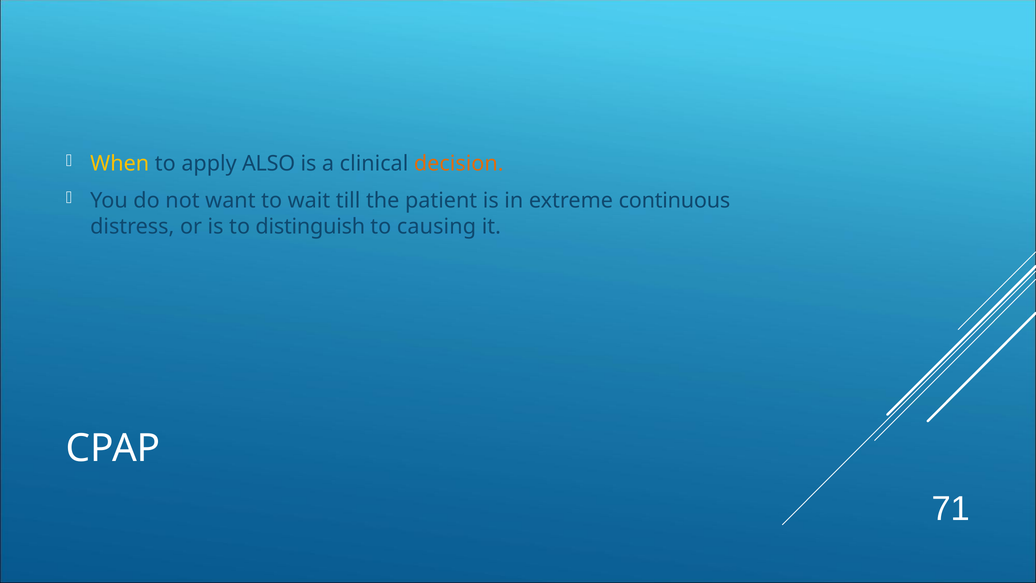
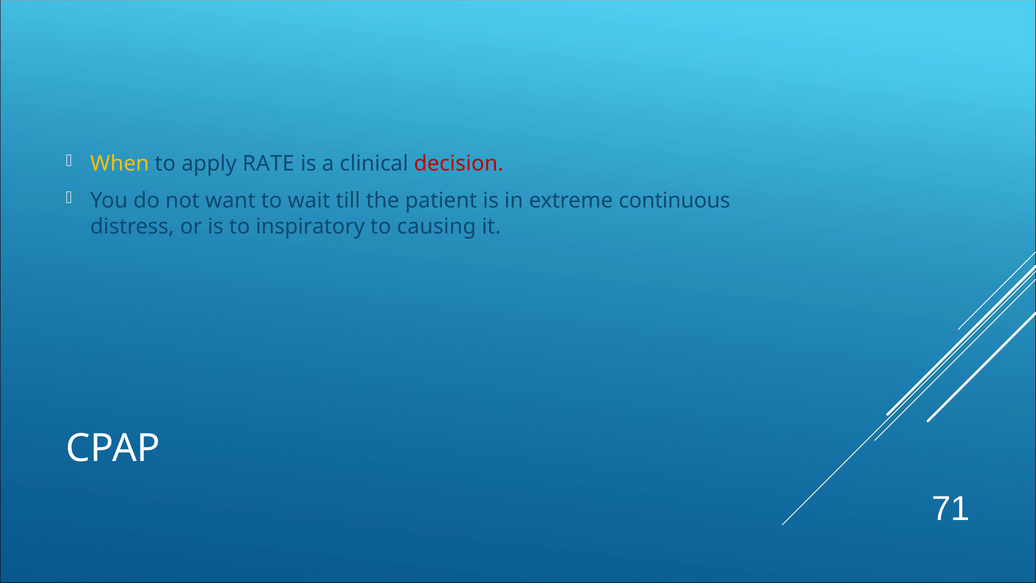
ALSO: ALSO -> RATE (268, 164)
decision colour: orange -> red (459, 164)
distinguish: distinguish -> inspiratory (310, 226)
